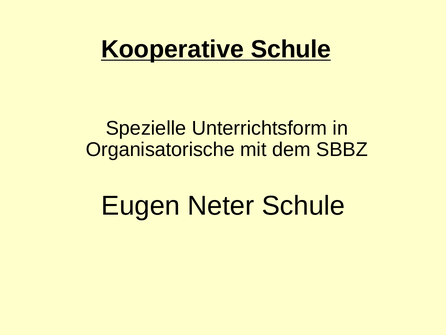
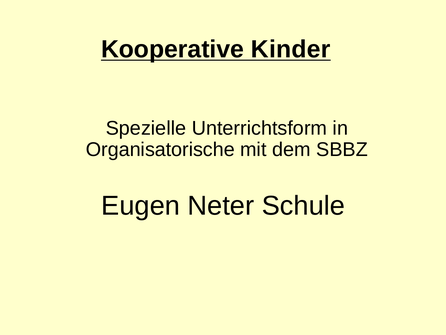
Kooperative Schule: Schule -> Kinder (291, 49)
